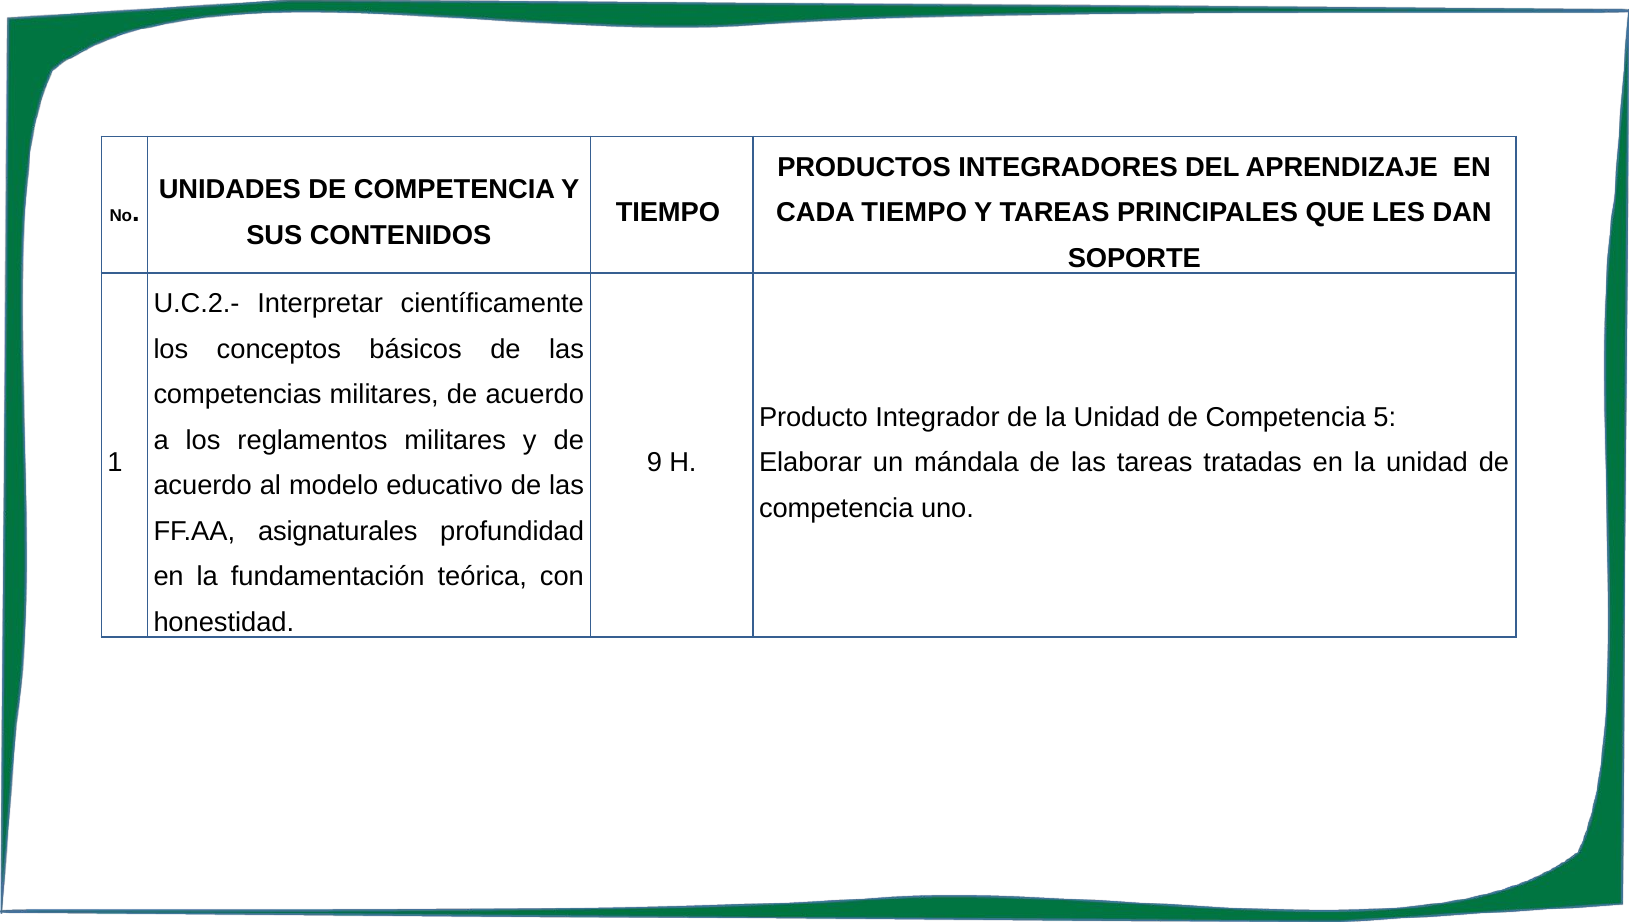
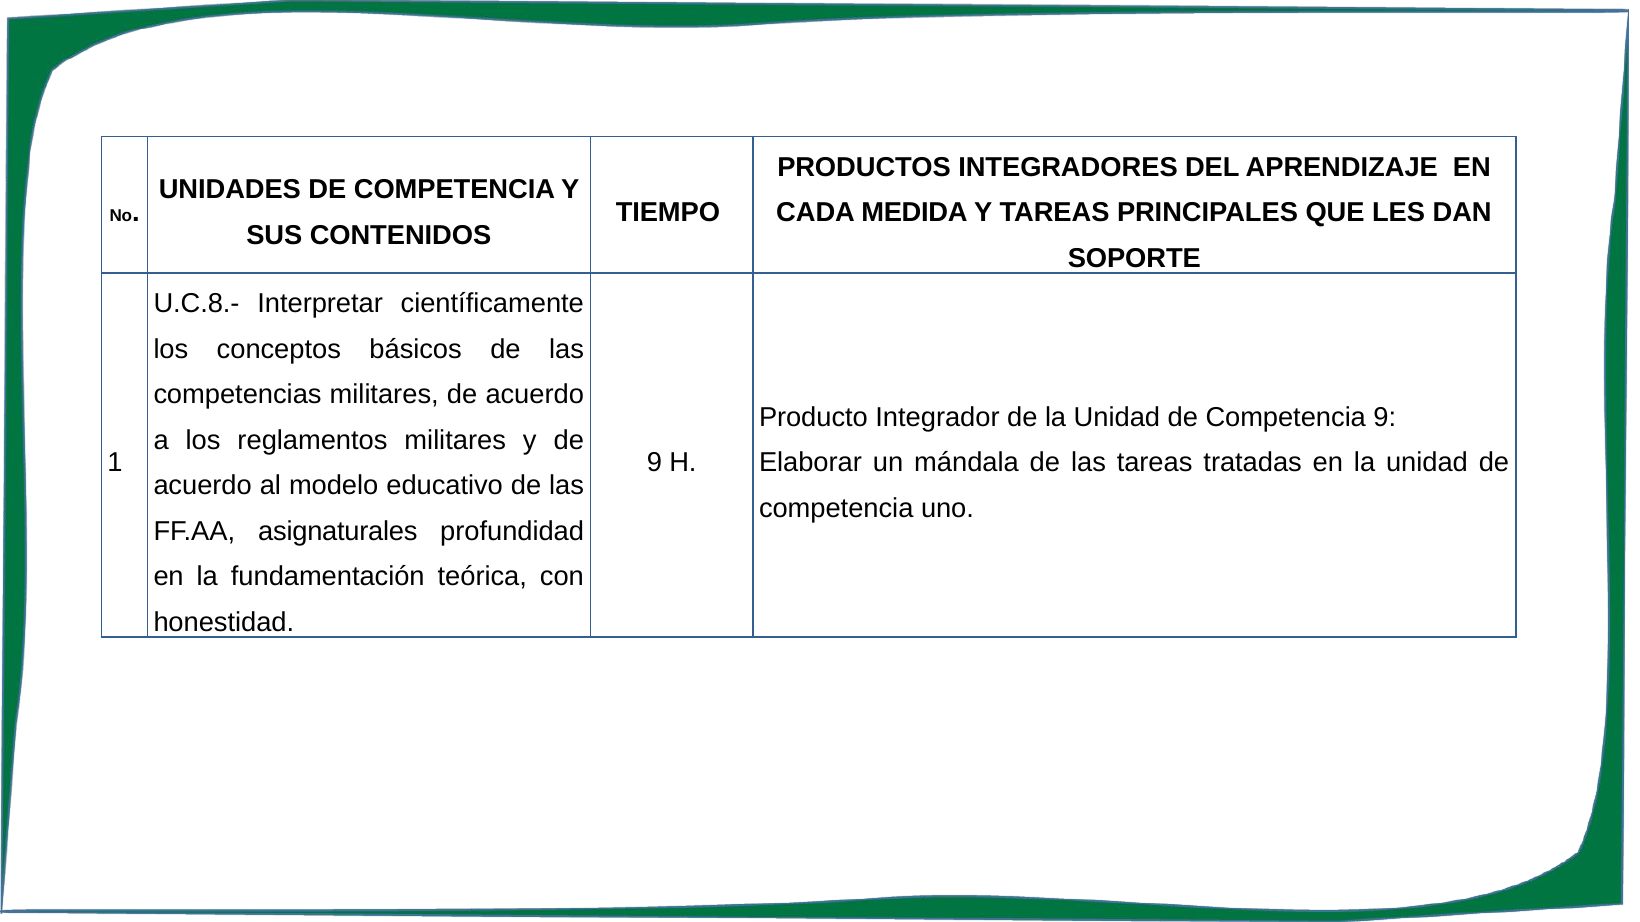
CADA TIEMPO: TIEMPO -> MEDIDA (914, 213)
U.C.2.-: U.C.2.- -> U.C.8.- (197, 304)
Competencia 5: 5 -> 9 (1385, 418)
